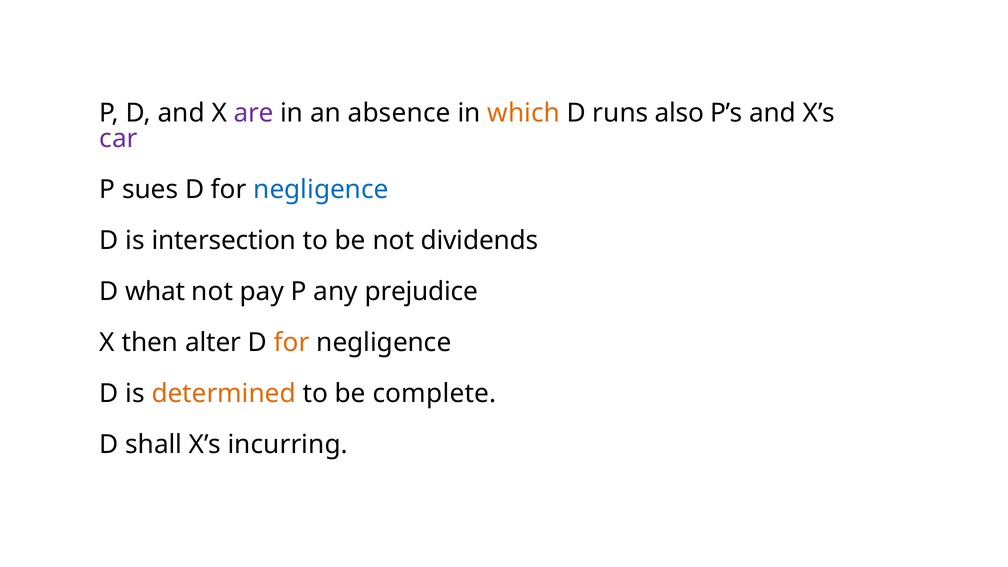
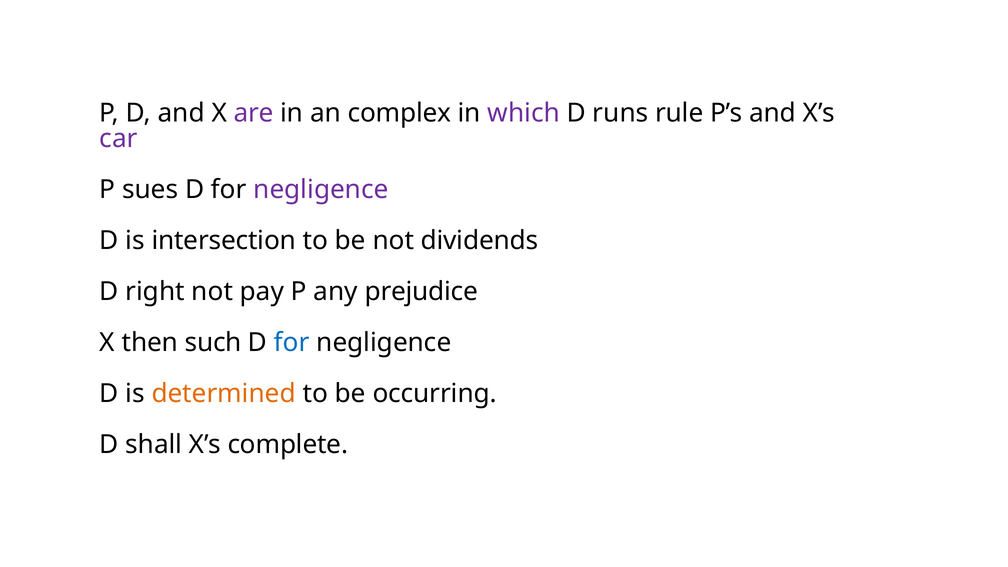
absence: absence -> complex (399, 113)
which colour: orange -> purple (524, 113)
also: also -> rule (679, 113)
negligence colour: blue -> purple (321, 189)
what: what -> right (155, 292)
alter: alter -> such (213, 343)
for colour: orange -> blue (292, 343)
complete: complete -> occurring (435, 394)
incurring: incurring -> complete (288, 445)
